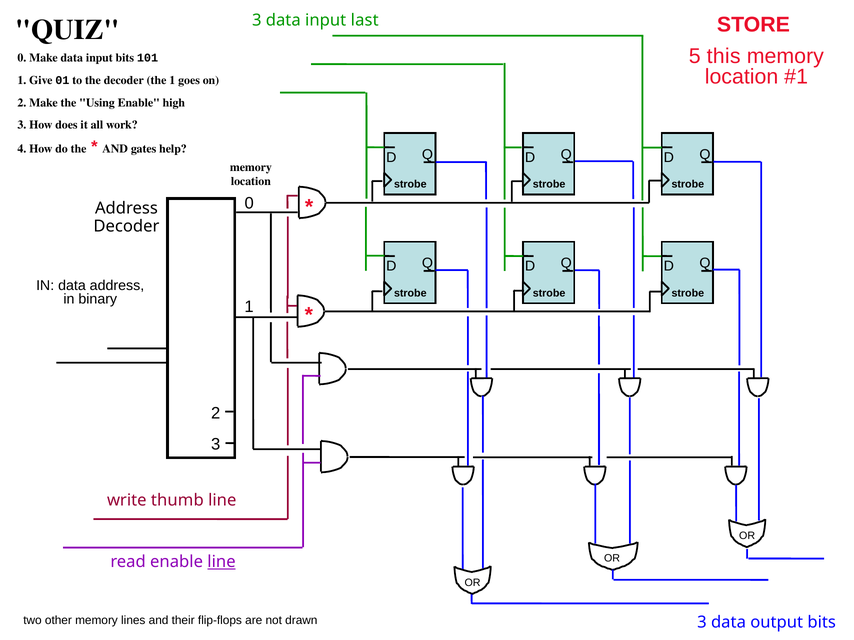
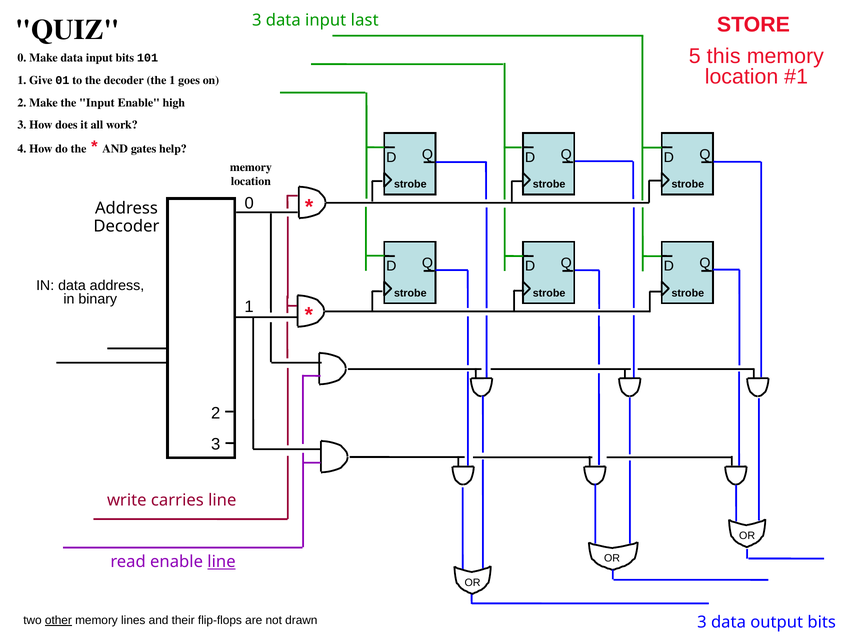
the Using: Using -> Input (97, 103)
thumb: thumb -> carries (177, 501)
other underline: none -> present (58, 621)
